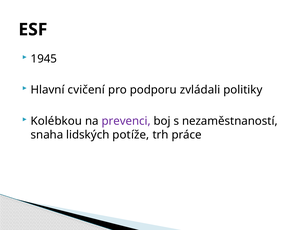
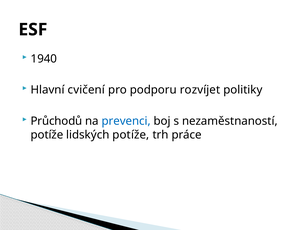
1945: 1945 -> 1940 (44, 59)
zvládali: zvládali -> rozvíjet (200, 90)
Kolébkou: Kolébkou -> Průchodů (56, 121)
prevenci colour: purple -> blue (126, 121)
snaha: snaha -> potíže (47, 135)
